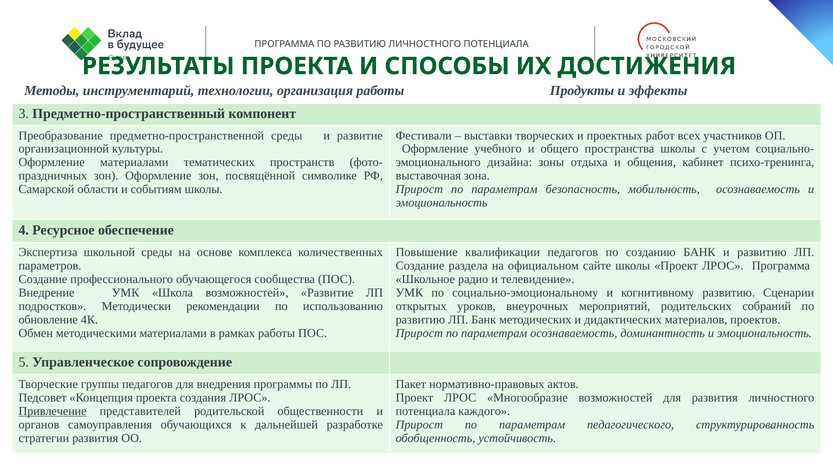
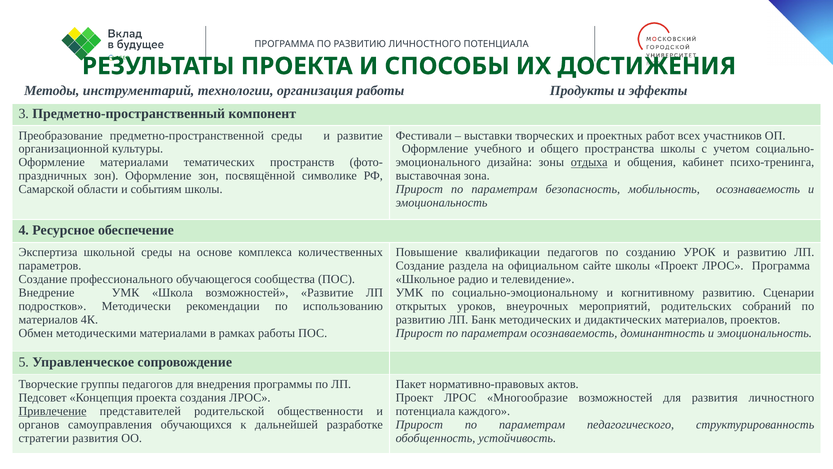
отдыха underline: none -> present (589, 162)
созданию БАНК: БАНК -> УРОК (699, 252)
обновление: обновление -> материалов (48, 319)
